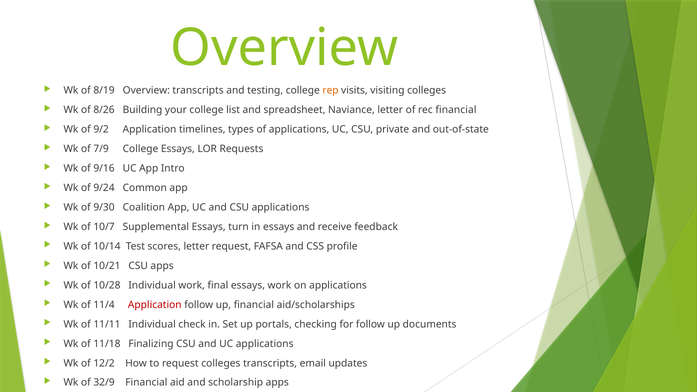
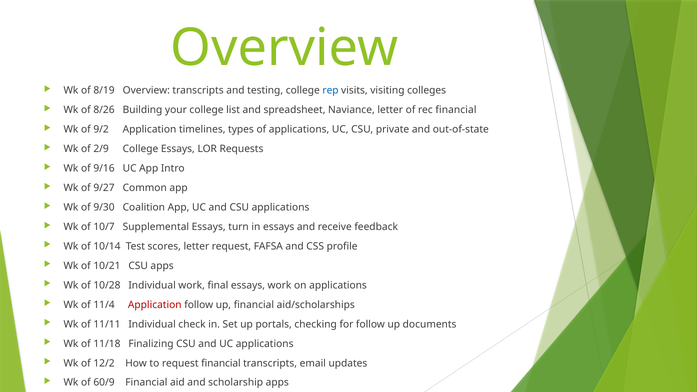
rep colour: orange -> blue (331, 91)
7/9: 7/9 -> 2/9 (101, 149)
9/24: 9/24 -> 9/27 (104, 188)
request colleges: colleges -> financial (221, 363)
32/9: 32/9 -> 60/9 (104, 383)
